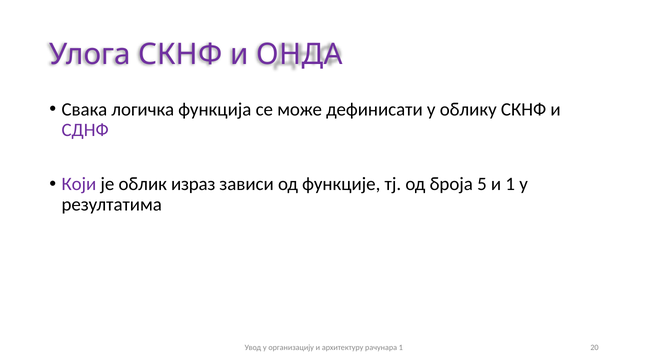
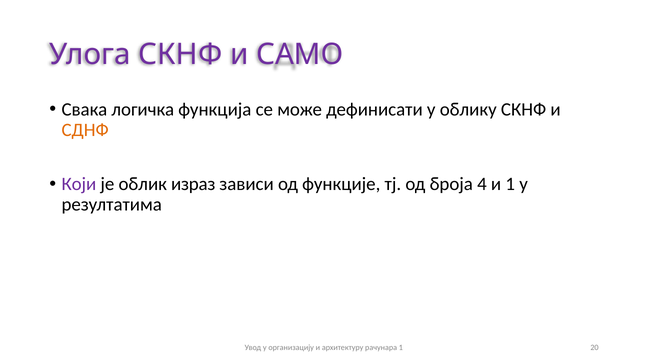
ОНДА: ОНДА -> САМО (300, 54)
СДНФ colour: purple -> orange (85, 130)
5: 5 -> 4 (482, 184)
